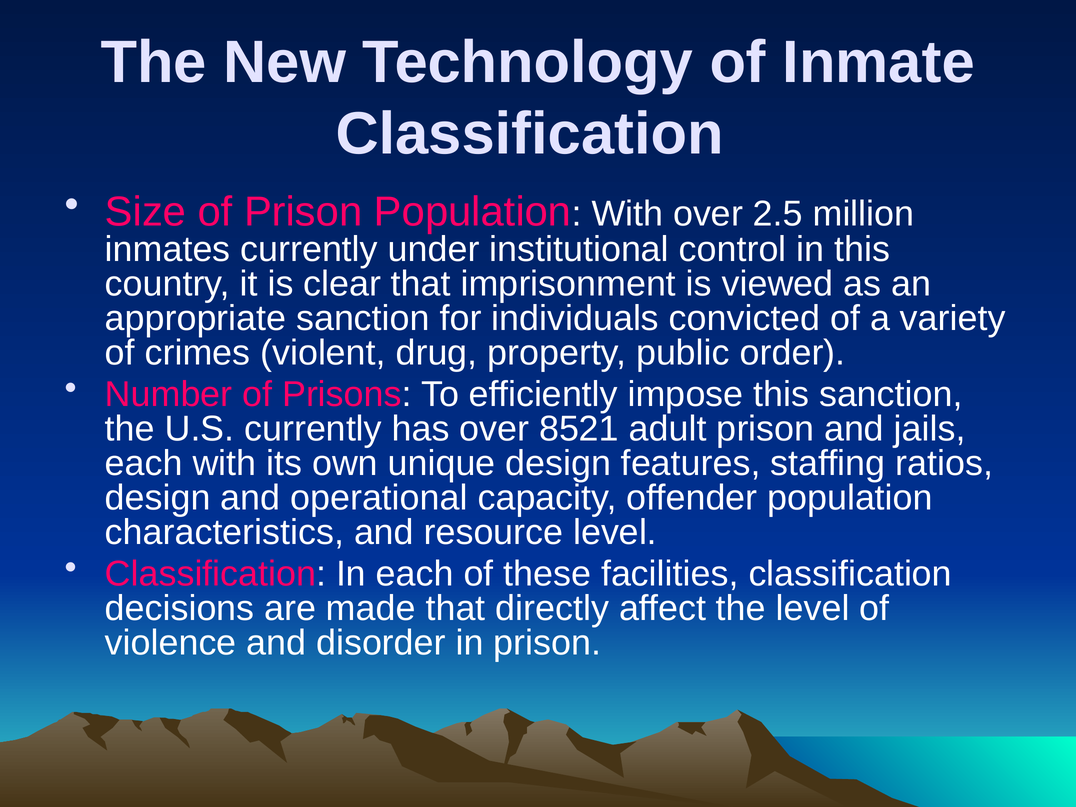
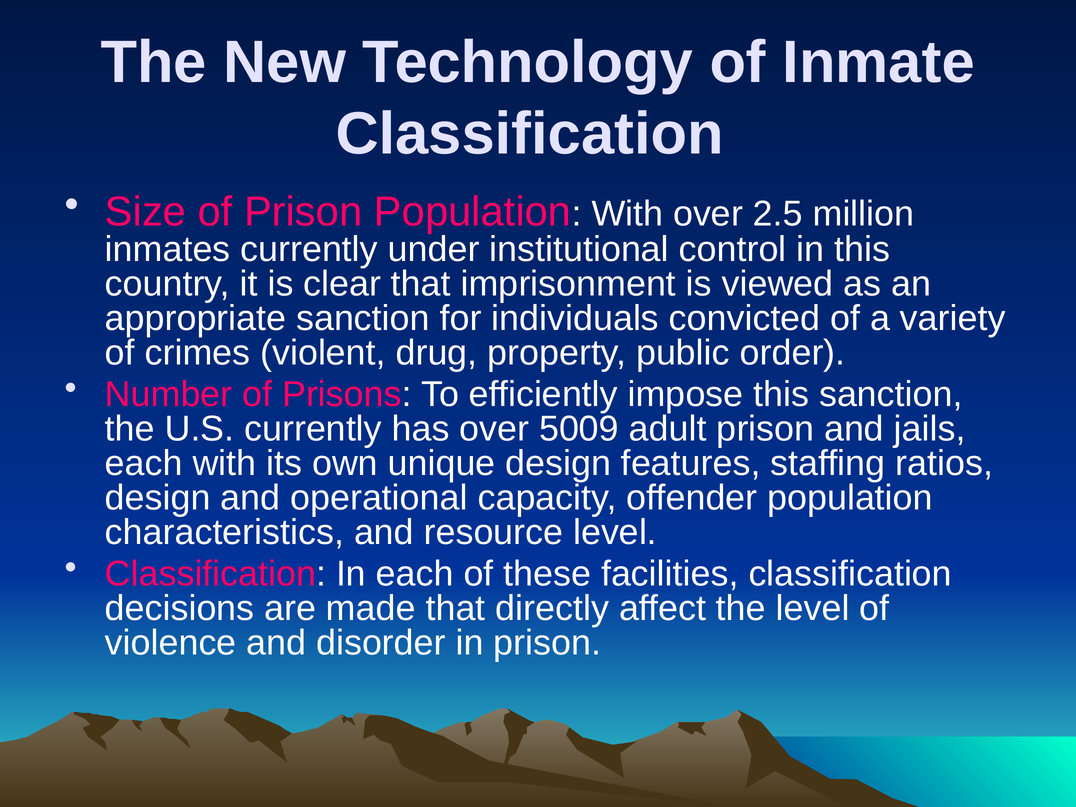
8521: 8521 -> 5009 (579, 429)
